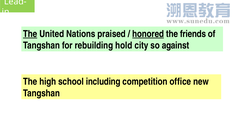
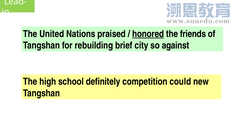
The underline: present -> none (30, 34)
hold: hold -> brief (124, 46)
including: including -> definitely (103, 82)
office: office -> could (180, 82)
